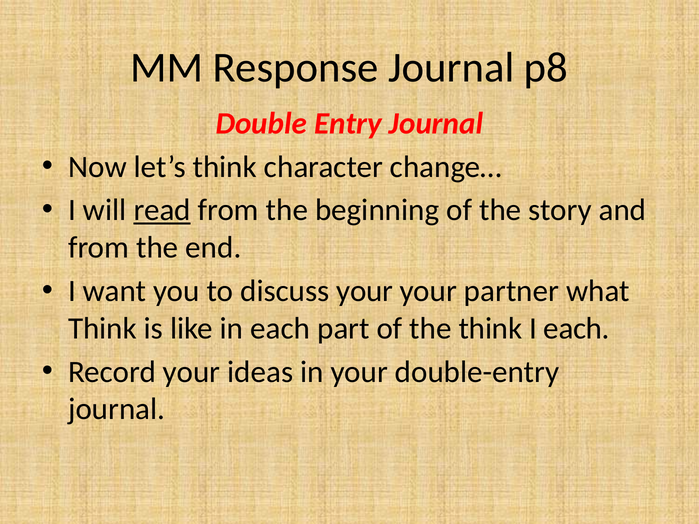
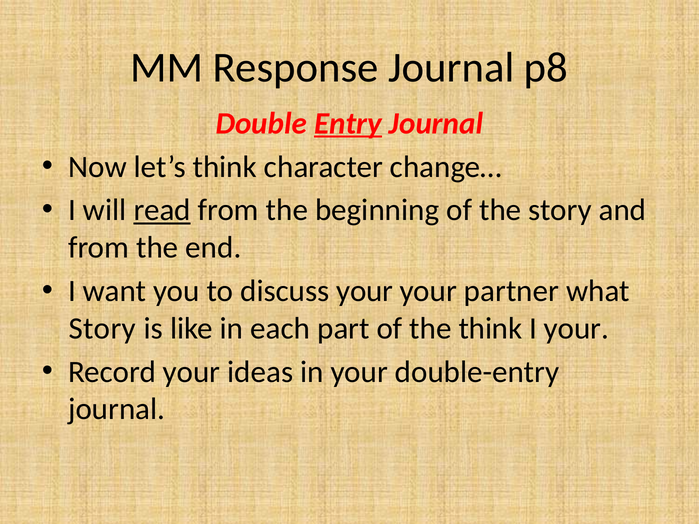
Entry underline: none -> present (348, 123)
Think: Think -> Story (102, 328)
I each: each -> your (576, 328)
